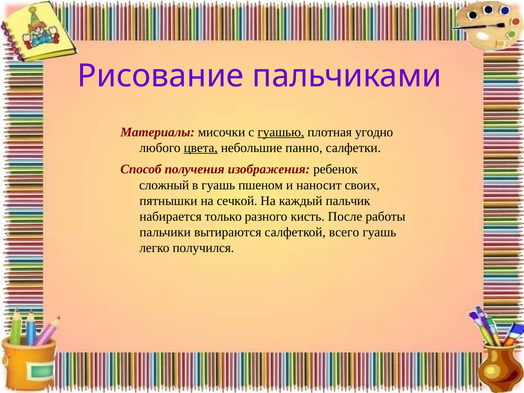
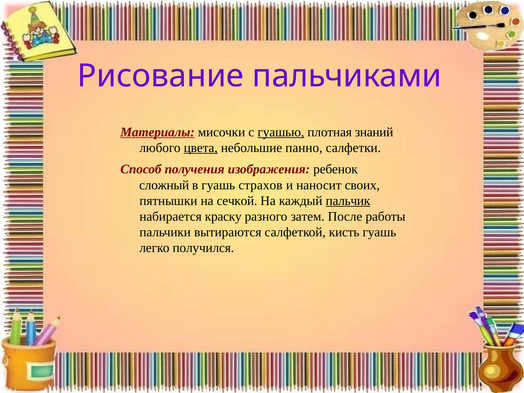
Материалы underline: none -> present (158, 132)
угодно: угодно -> знаний (374, 132)
пшеном: пшеном -> страхов (261, 185)
пальчик underline: none -> present (348, 201)
только: только -> краску (223, 216)
кисть: кисть -> затем (308, 216)
всего: всего -> кисть (344, 232)
